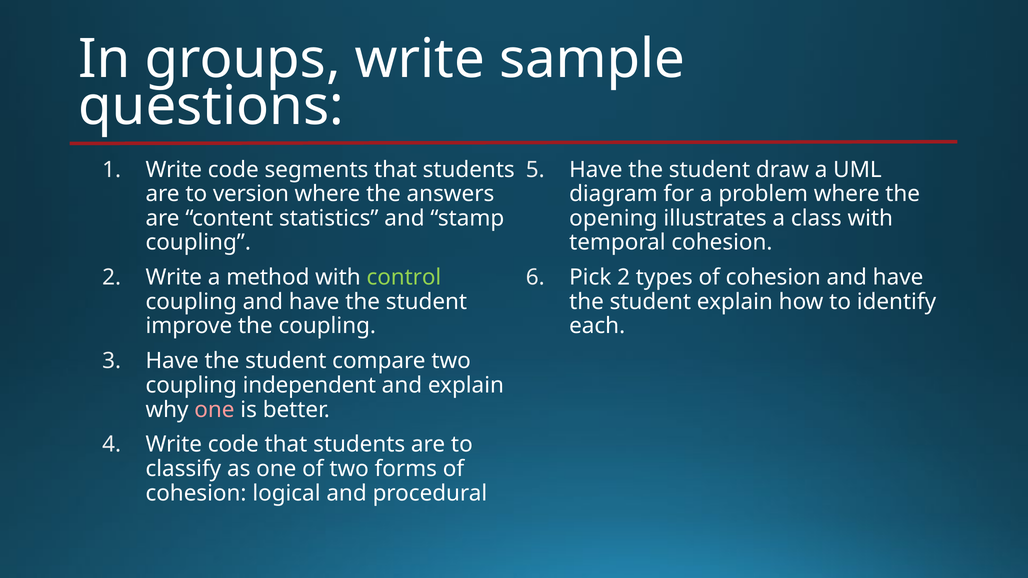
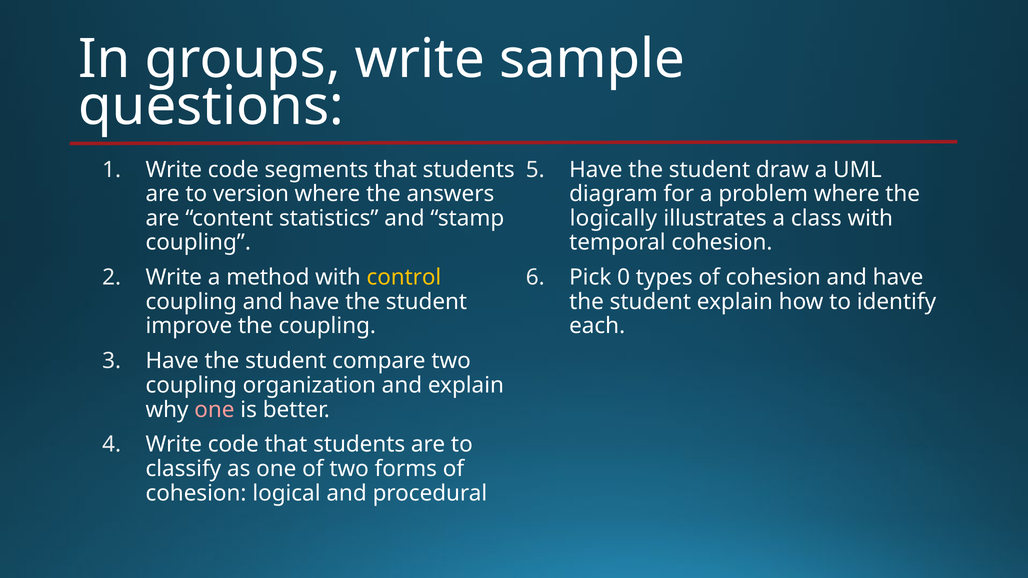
opening: opening -> logically (613, 218)
control colour: light green -> yellow (404, 278)
Pick 2: 2 -> 0 (624, 278)
independent: independent -> organization (309, 385)
